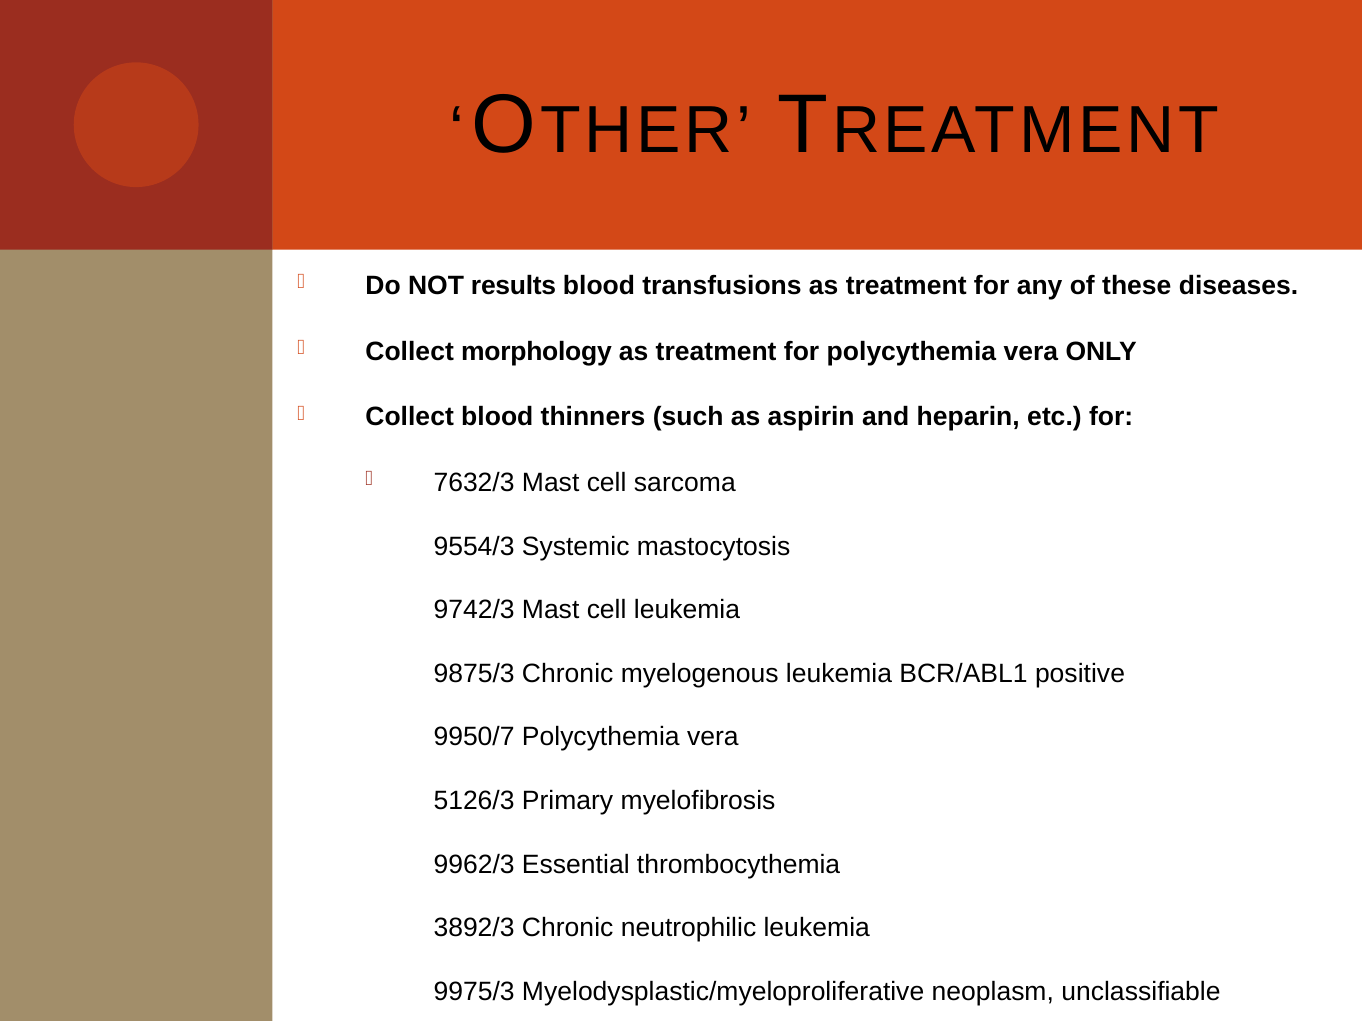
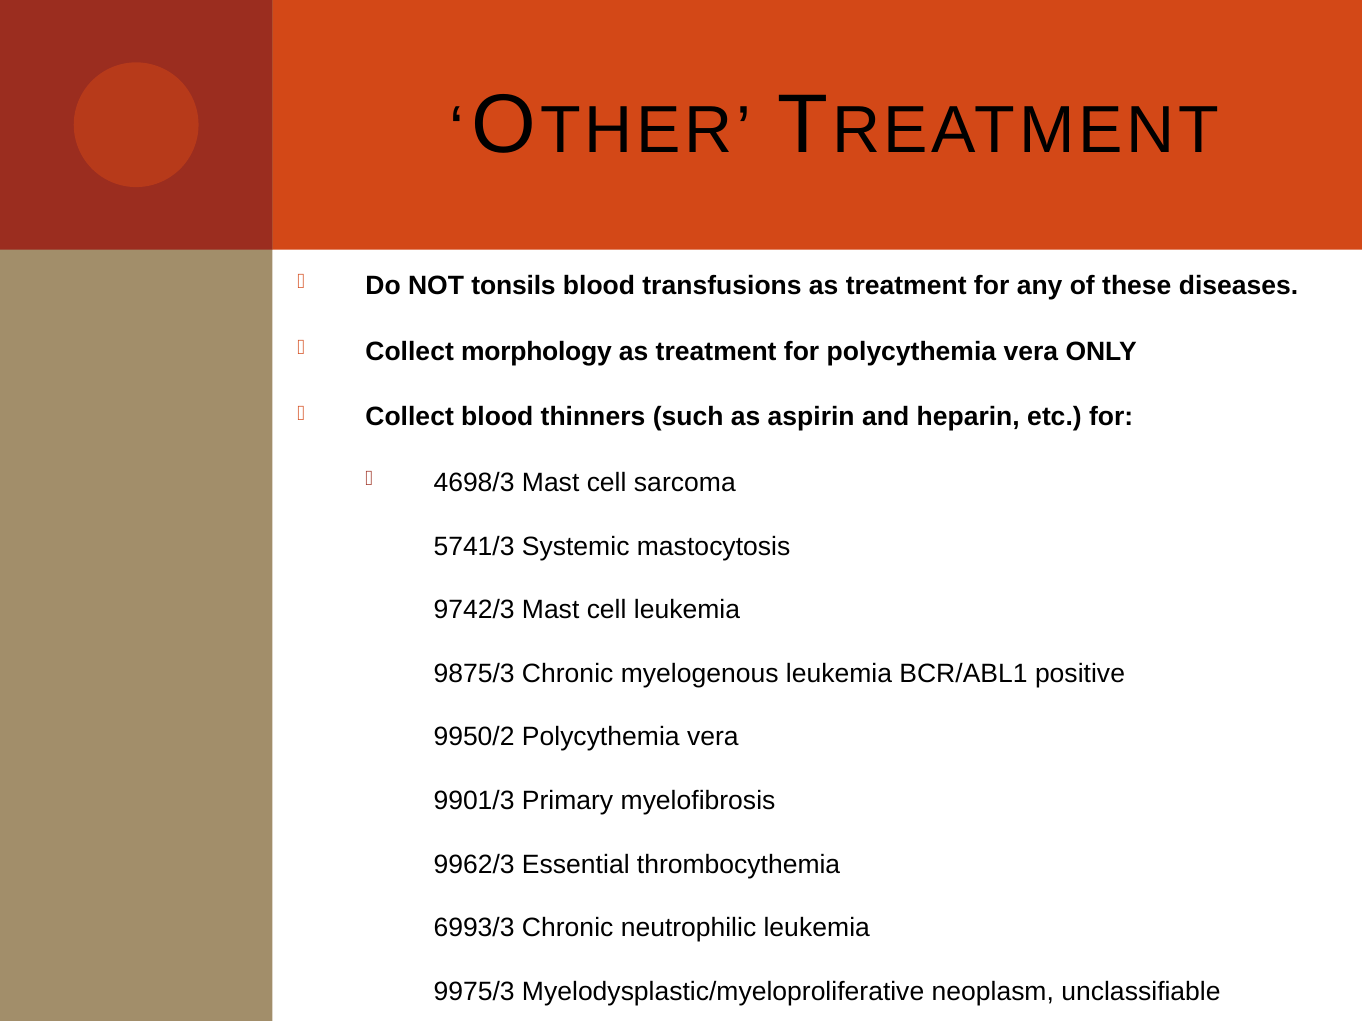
results: results -> tonsils (514, 286)
7632/3: 7632/3 -> 4698/3 (474, 483)
9554/3: 9554/3 -> 5741/3 (474, 547)
9950/7: 9950/7 -> 9950/2 (474, 738)
5126/3: 5126/3 -> 9901/3 (474, 801)
3892/3: 3892/3 -> 6993/3 (474, 928)
